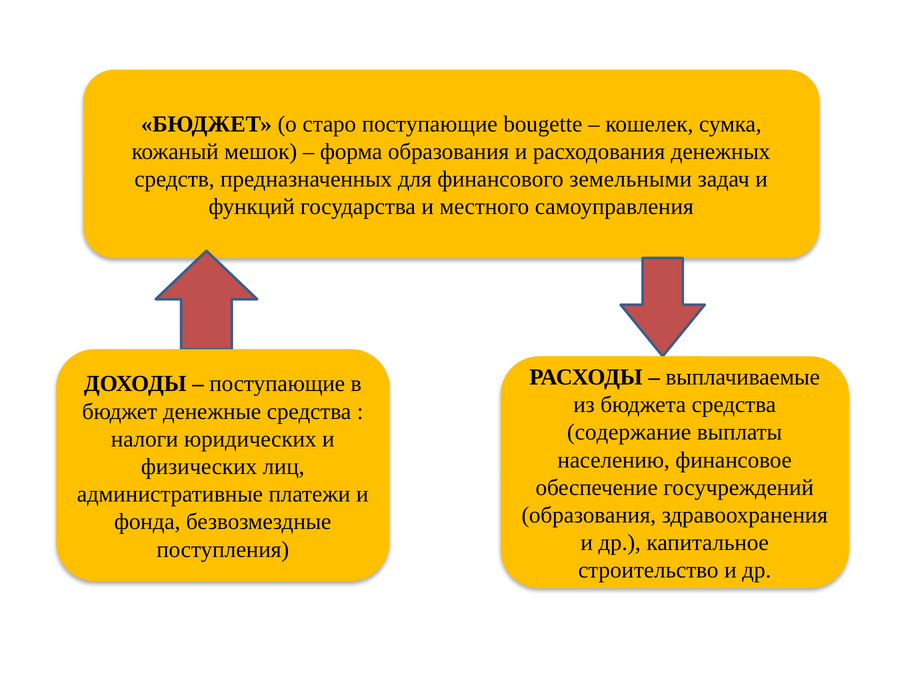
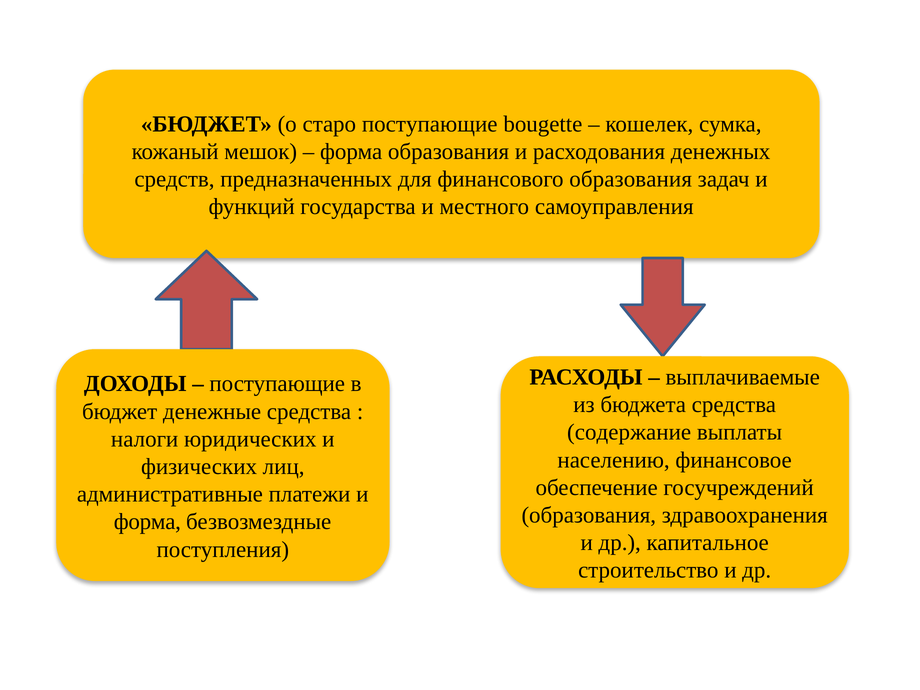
финансового земельными: земельными -> образования (631, 179)
фонда: фонда -> форма (147, 522)
